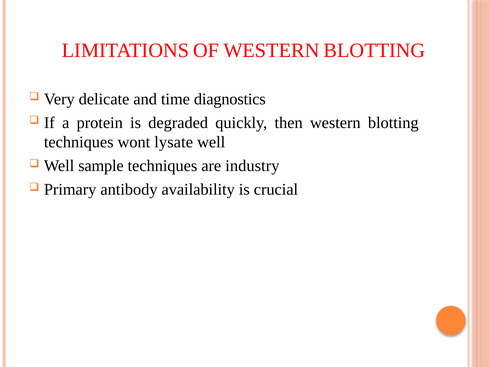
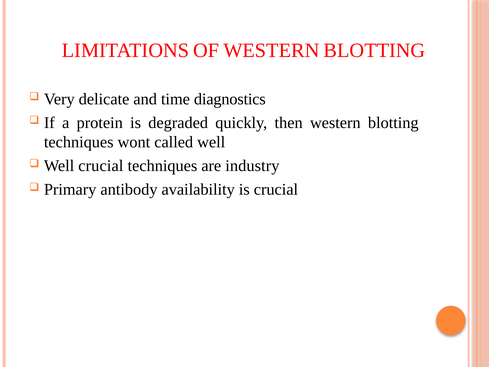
lysate: lysate -> called (174, 142)
Well sample: sample -> crucial (101, 166)
